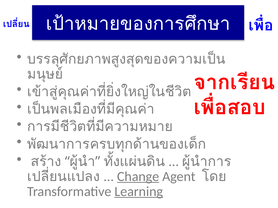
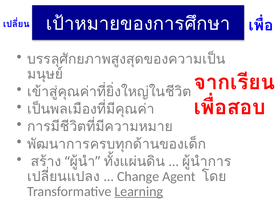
Change underline: present -> none (138, 177)
